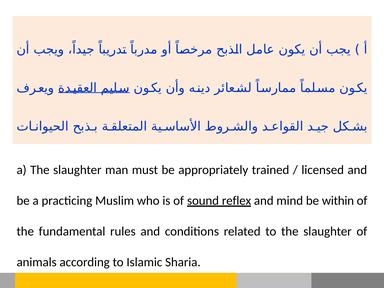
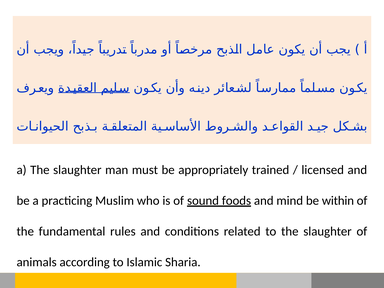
reflex: reflex -> foods (236, 201)
